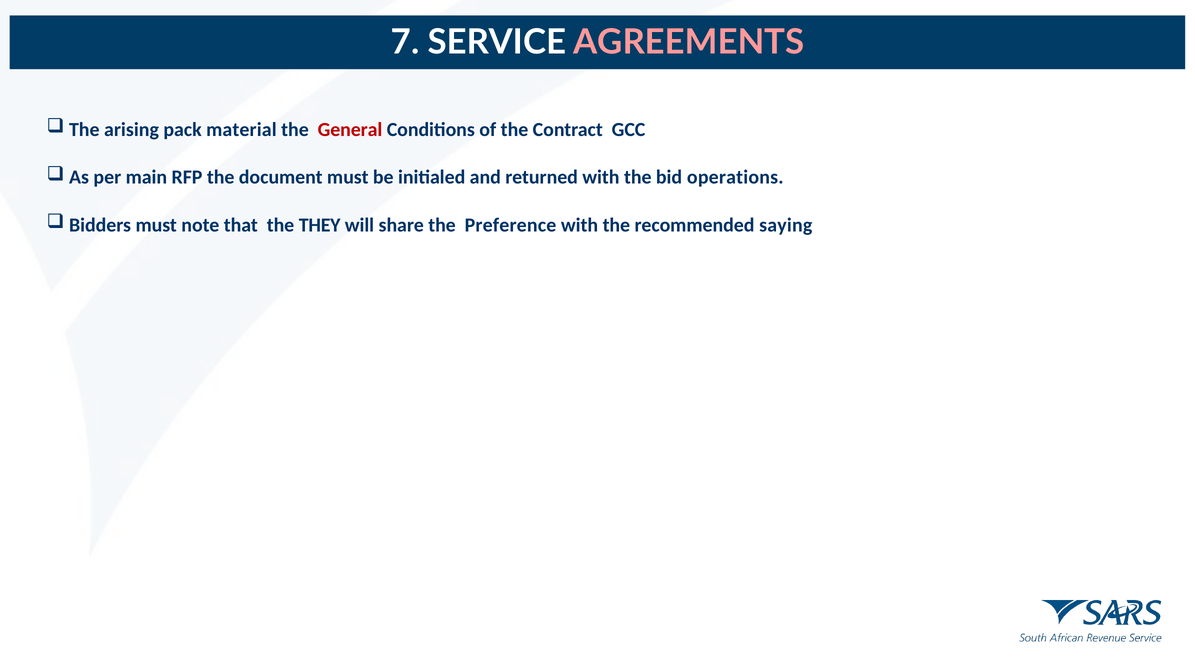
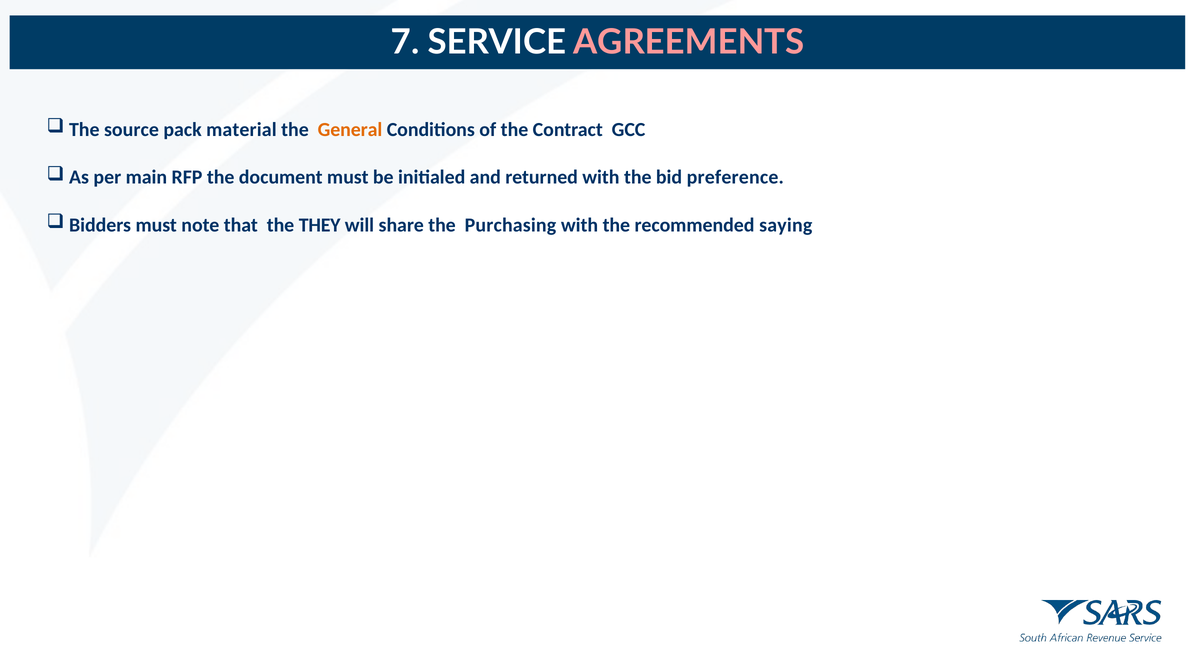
arising: arising -> source (131, 130)
General colour: red -> orange (350, 130)
operations: operations -> preference (735, 177)
Preference: Preference -> Purchasing (510, 225)
